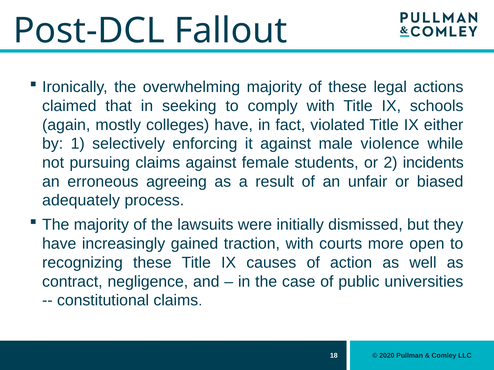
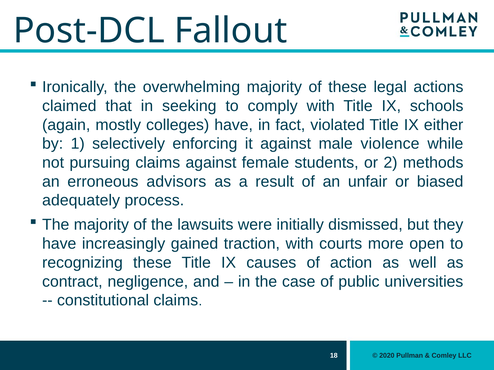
incidents: incidents -> methods (433, 163)
agreeing: agreeing -> advisors (176, 182)
